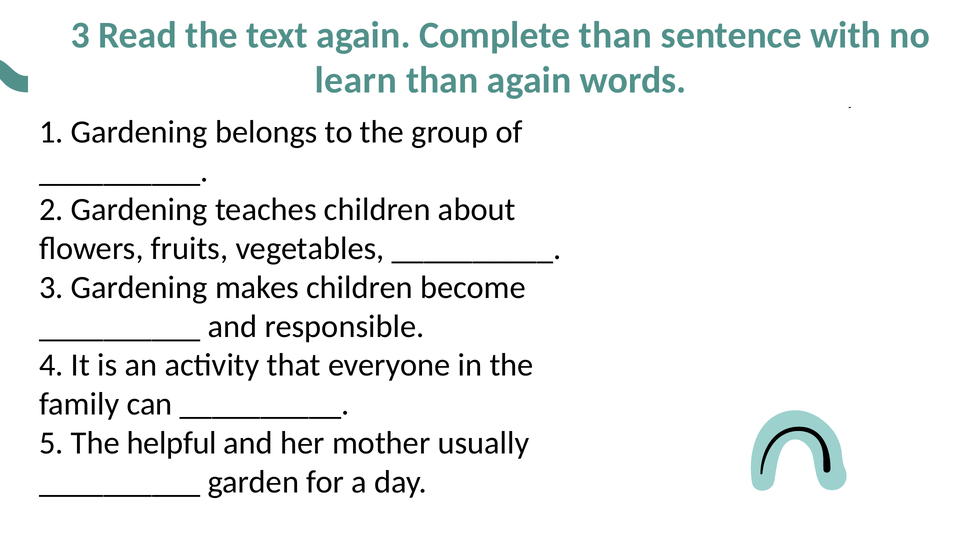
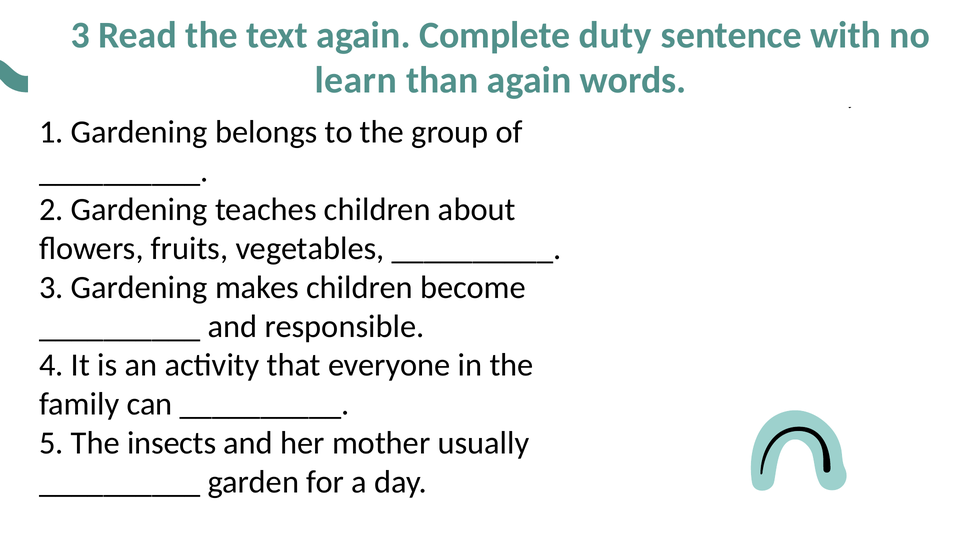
Complete than: than -> duty (615, 35)
helpful: helpful -> insects (172, 443)
